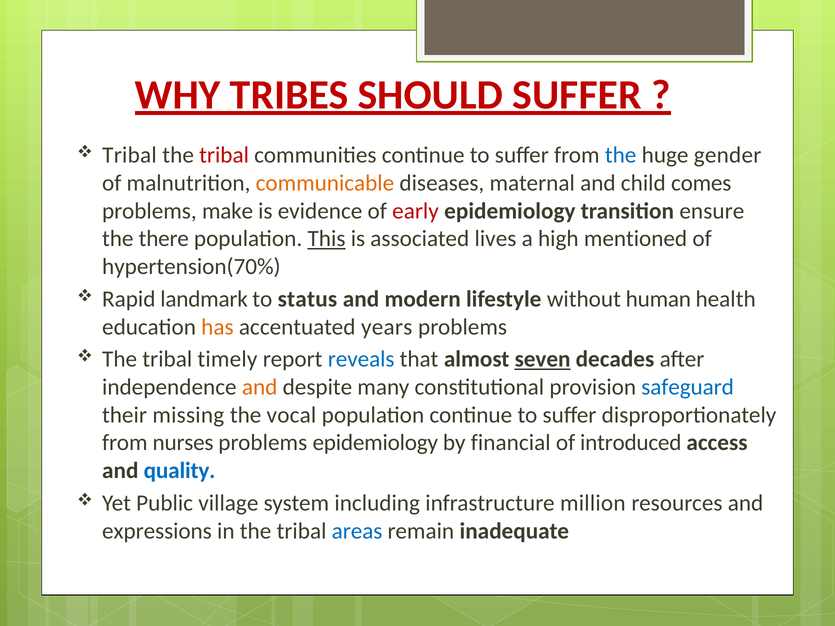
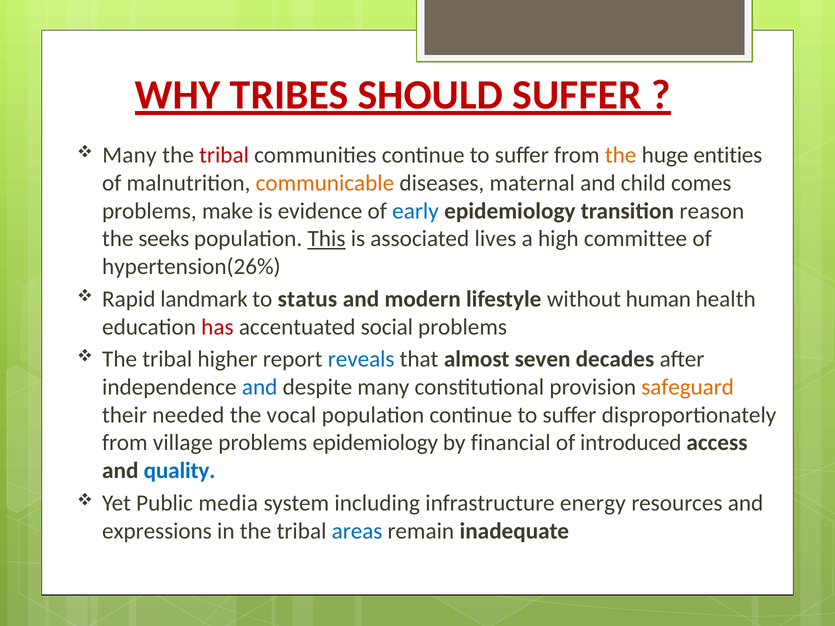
Tribal: Tribal -> Many (129, 155)
the colour: blue -> orange (621, 155)
gender: gender -> entities (728, 155)
early colour: red -> blue (415, 211)
ensure: ensure -> reason (712, 211)
there: there -> seeks (164, 239)
mentioned: mentioned -> committee (636, 239)
hypertension(70%: hypertension(70% -> hypertension(26% (191, 267)
has colour: orange -> red (217, 327)
years: years -> social (387, 327)
timely: timely -> higher (228, 359)
seven underline: present -> none (543, 359)
and colour: orange -> blue (260, 387)
safeguard colour: blue -> orange (688, 387)
missing: missing -> needed (188, 415)
nurses: nurses -> village (183, 443)
village: village -> media (228, 503)
million: million -> energy (593, 503)
